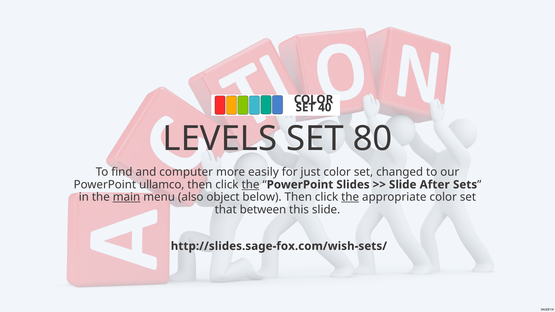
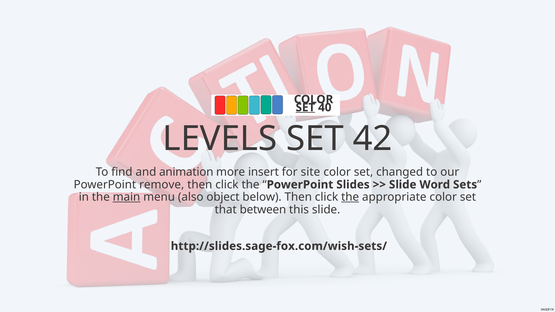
SET underline: none -> present (305, 108)
80: 80 -> 42 (373, 139)
computer: computer -> animation (186, 172)
easily: easily -> insert (263, 172)
just: just -> site (310, 172)
ullamco: ullamco -> remove (162, 185)
the underline: present -> none (251, 185)
After: After -> Word (435, 185)
